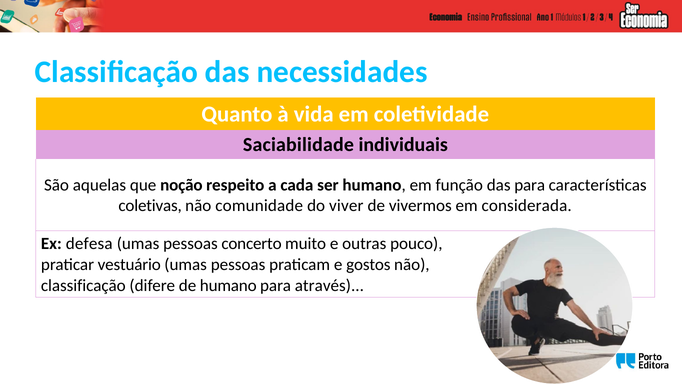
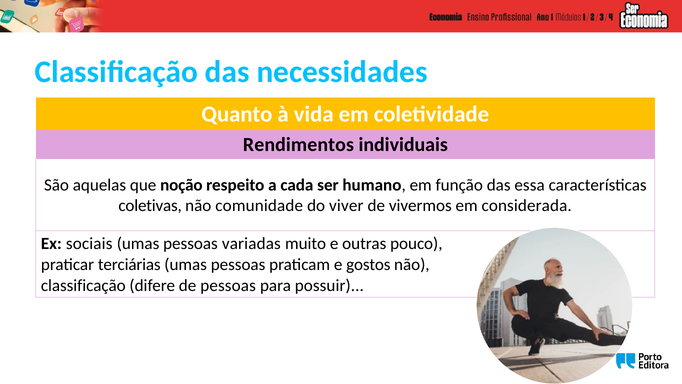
Saciabilidade: Saciabilidade -> Rendimentos (298, 145)
das para: para -> essa (530, 185)
defesa: defesa -> sociais (89, 244)
concerto: concerto -> variadas (251, 244)
vestuário: vestuário -> terciárias (129, 264)
de humano: humano -> pessoas (228, 285)
através: através -> possuir (329, 285)
